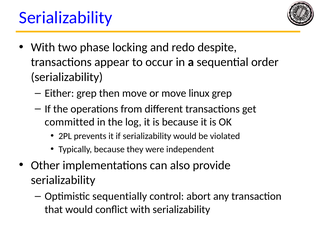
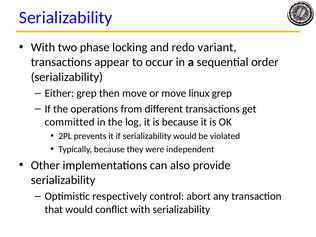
despite: despite -> variant (217, 47)
sequentially: sequentially -> respectively (120, 196)
